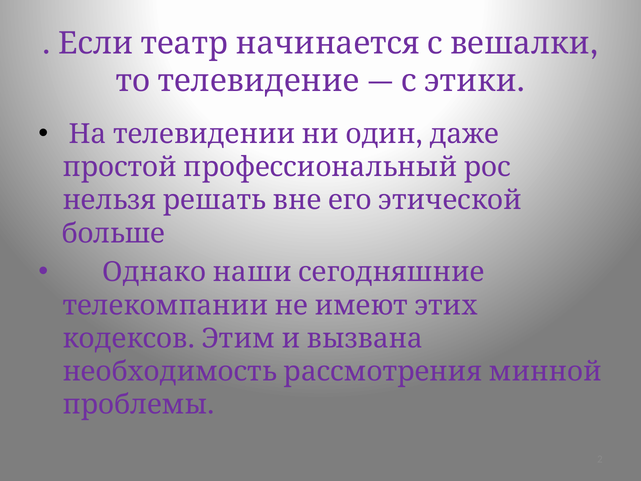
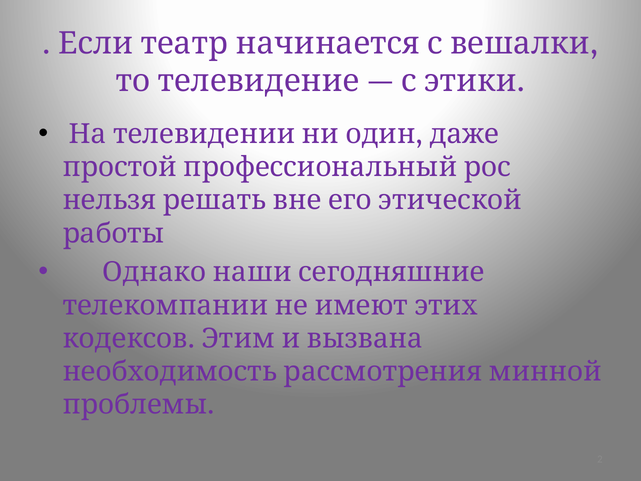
больше: больше -> работы (113, 233)
